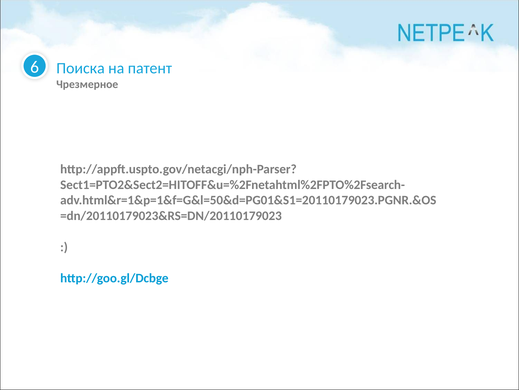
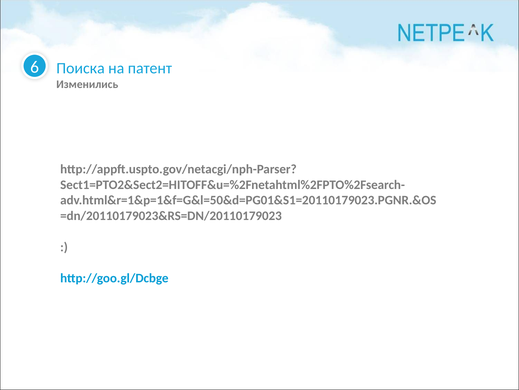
Чрезмерное: Чрезмерное -> Изменились (87, 84)
